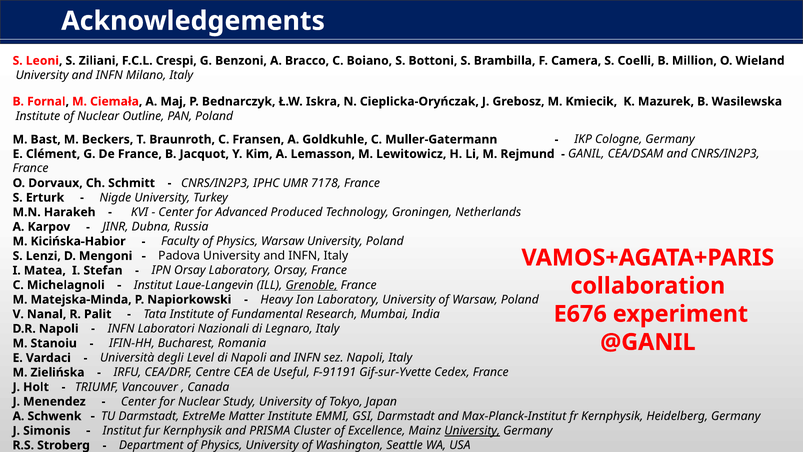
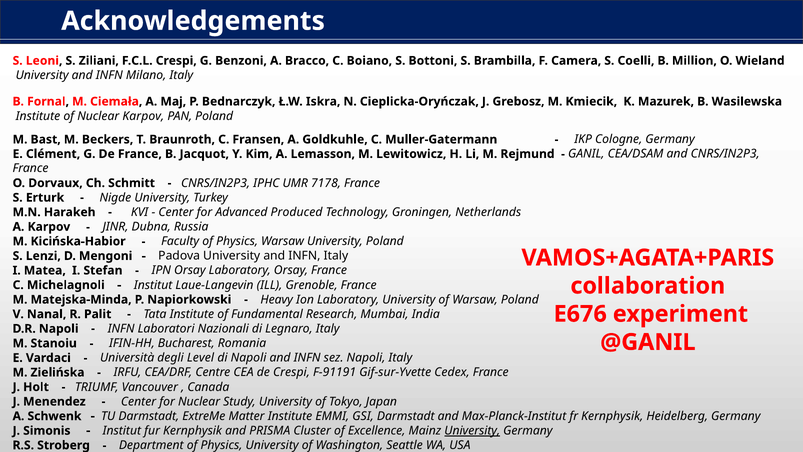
Nuclear Outline: Outline -> Karpov (143, 116)
Grenoble underline: present -> none (312, 285)
de Useful: Useful -> Crespi (291, 372)
